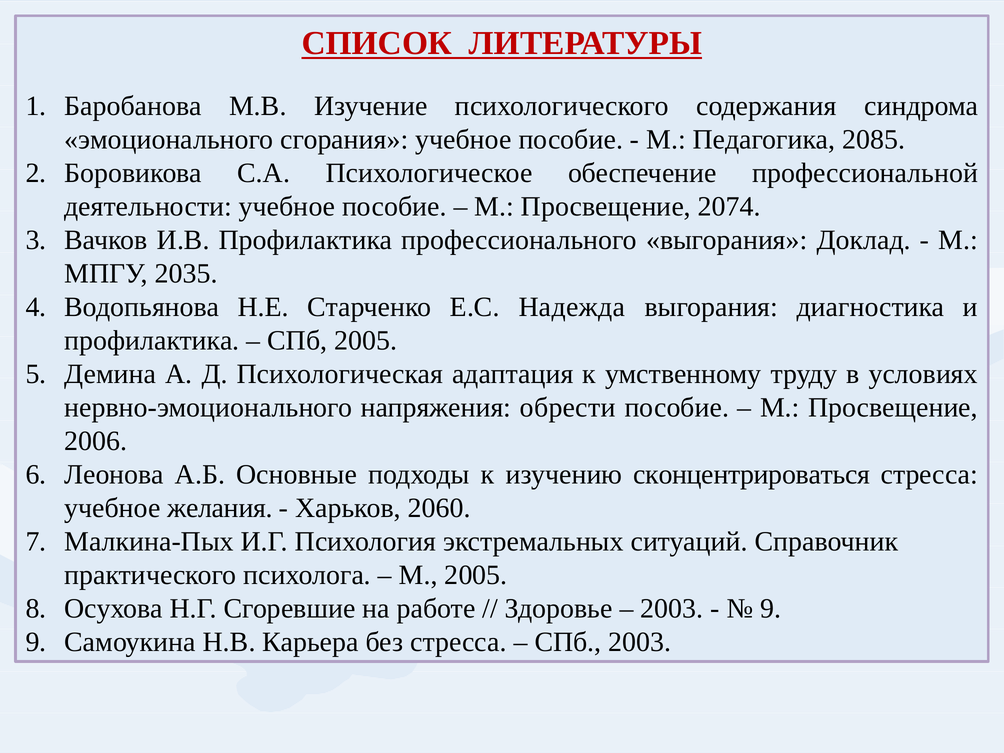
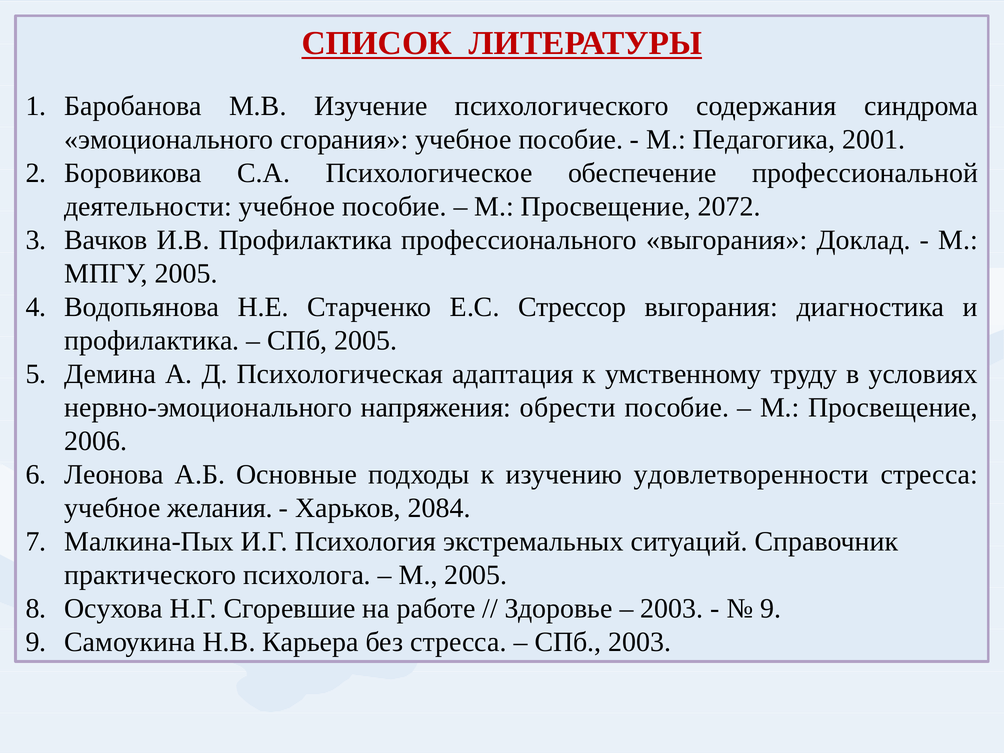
2085: 2085 -> 2001 (874, 140)
2074: 2074 -> 2072 (729, 207)
МПГУ 2035: 2035 -> 2005 (186, 274)
Надежда: Надежда -> Стрессор (572, 307)
сконцентрироваться: сконцентрироваться -> удовлетворенности (751, 474)
2060: 2060 -> 2084 (439, 508)
